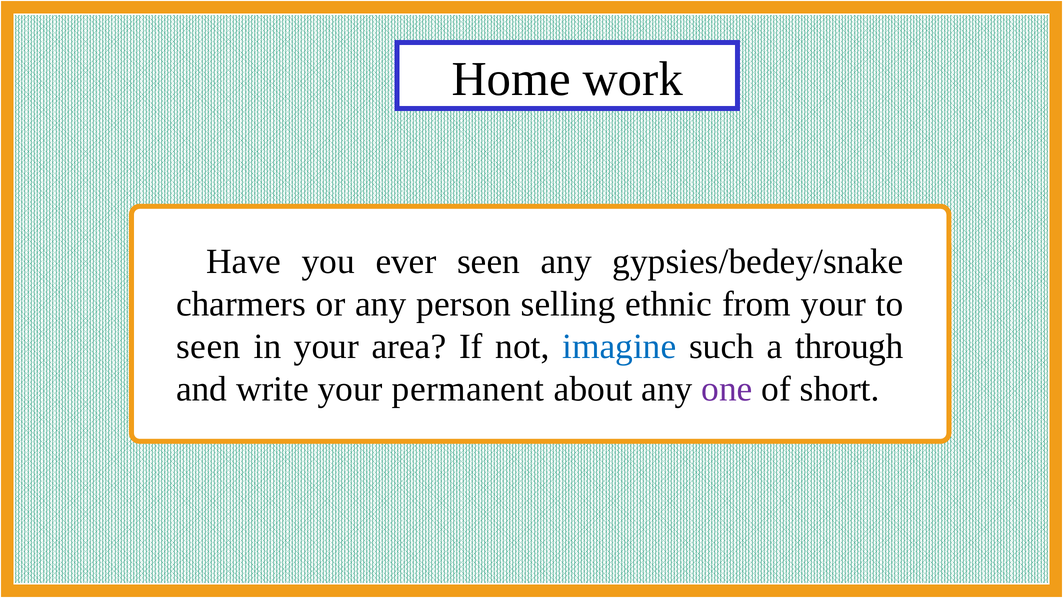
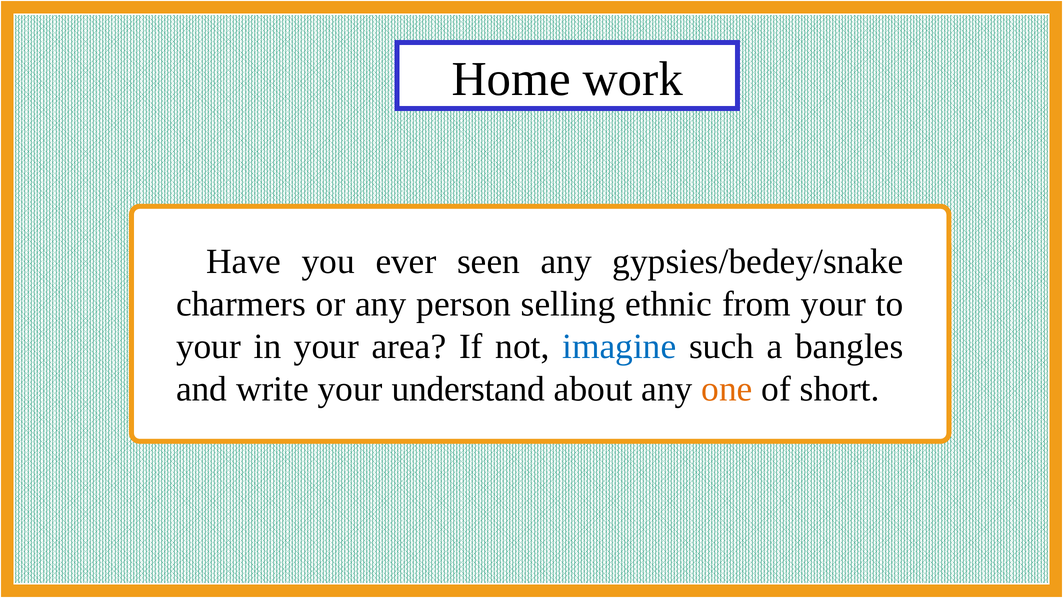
seen: seen -> your (208, 346)
through: through -> bangles (849, 346)
permanent: permanent -> understand (468, 389)
one colour: purple -> orange (727, 389)
